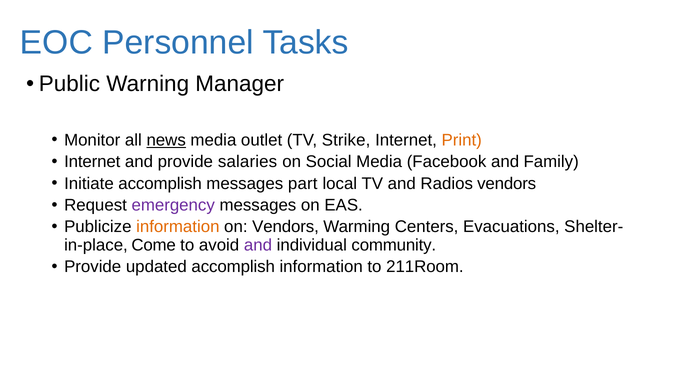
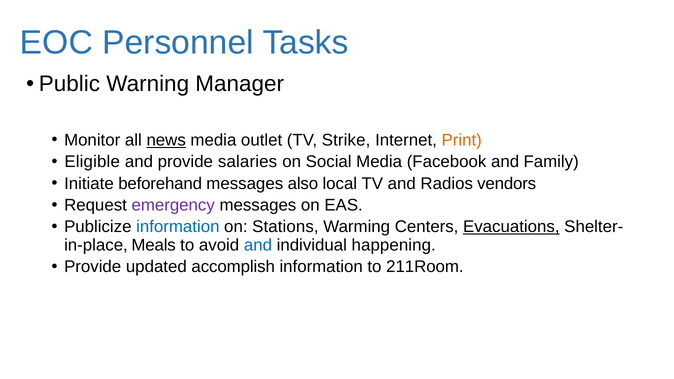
Internet: Internet -> Eligible (92, 162)
Initiate accomplish: accomplish -> beforehand (160, 184)
part: part -> also (303, 184)
information colour: orange -> blue (178, 227)
on Vendors: Vendors -> Stations (285, 227)
Evacuations underline: none -> present (511, 227)
Come: Come -> Meals (154, 245)
and colour: purple -> blue (258, 245)
community: community -> happening (394, 245)
